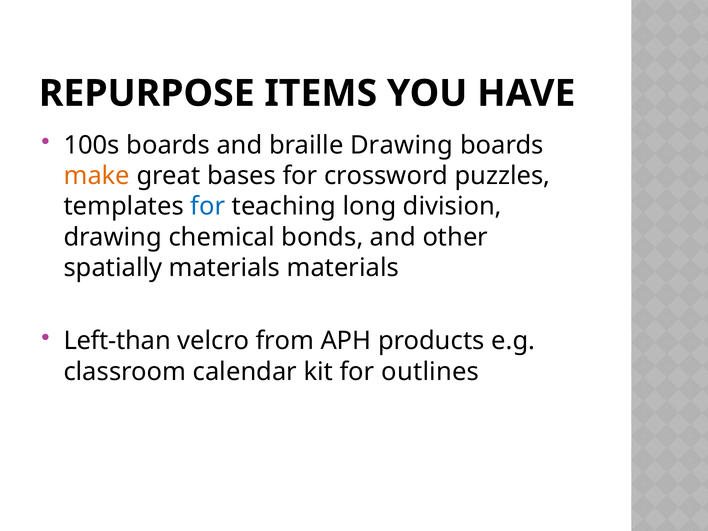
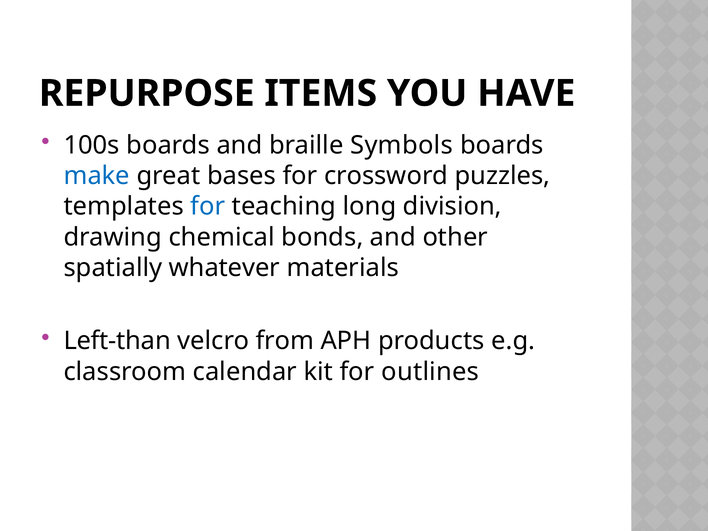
braille Drawing: Drawing -> Symbols (402, 145)
make colour: orange -> blue (97, 176)
spatially materials: materials -> whatever (224, 268)
